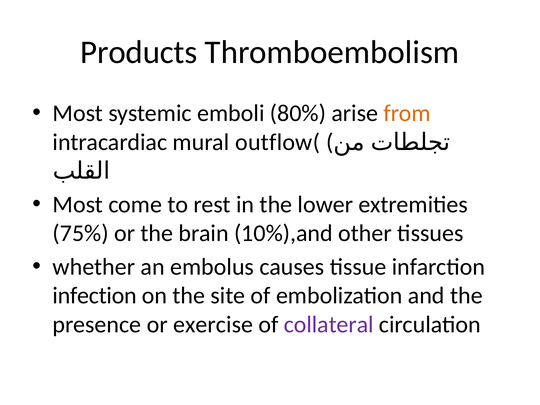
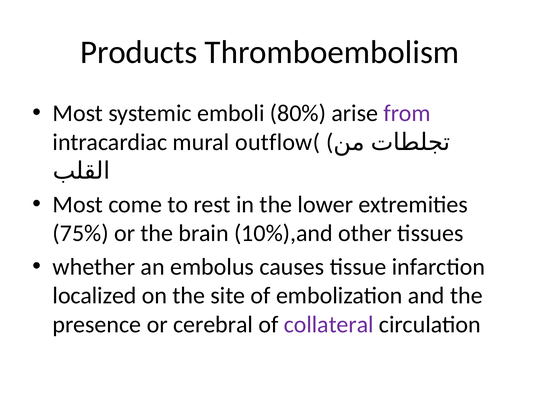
from colour: orange -> purple (407, 113)
infection: infection -> localized (95, 296)
exercise: exercise -> cerebral (213, 325)
